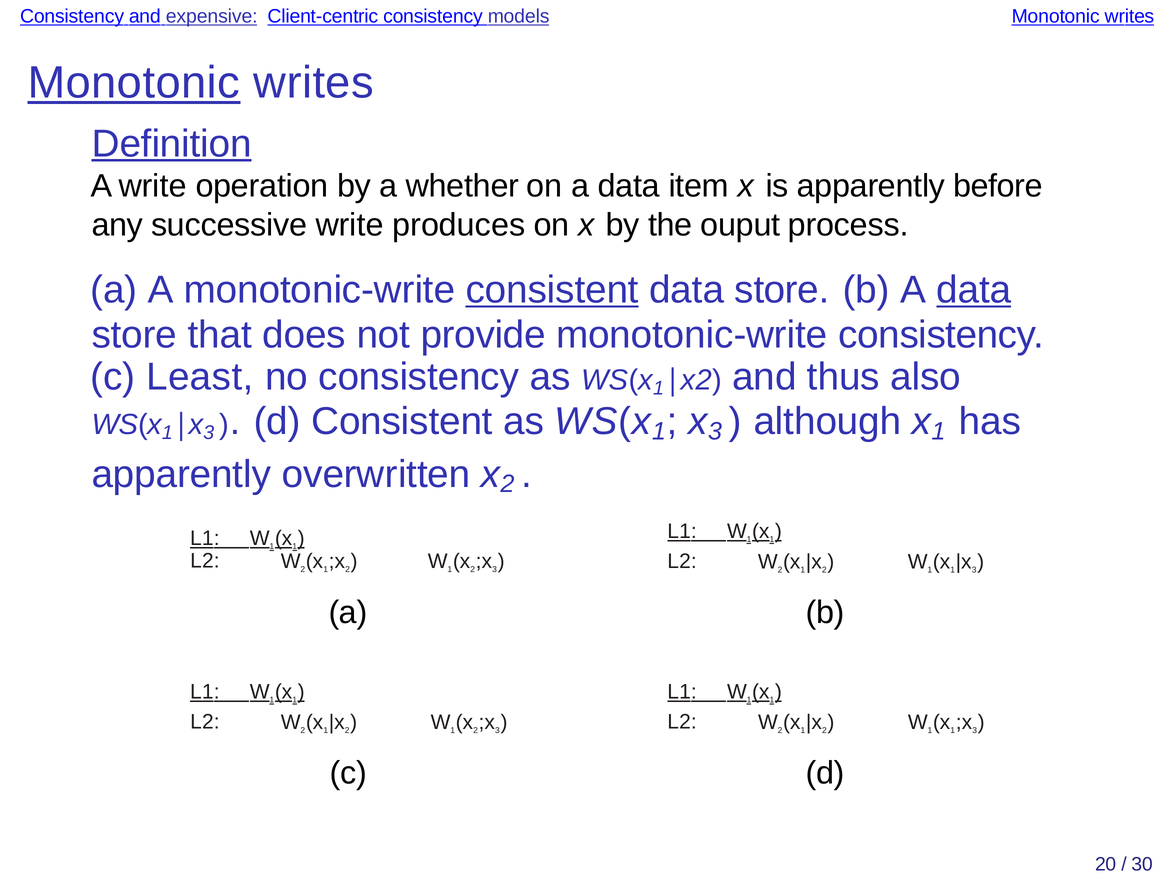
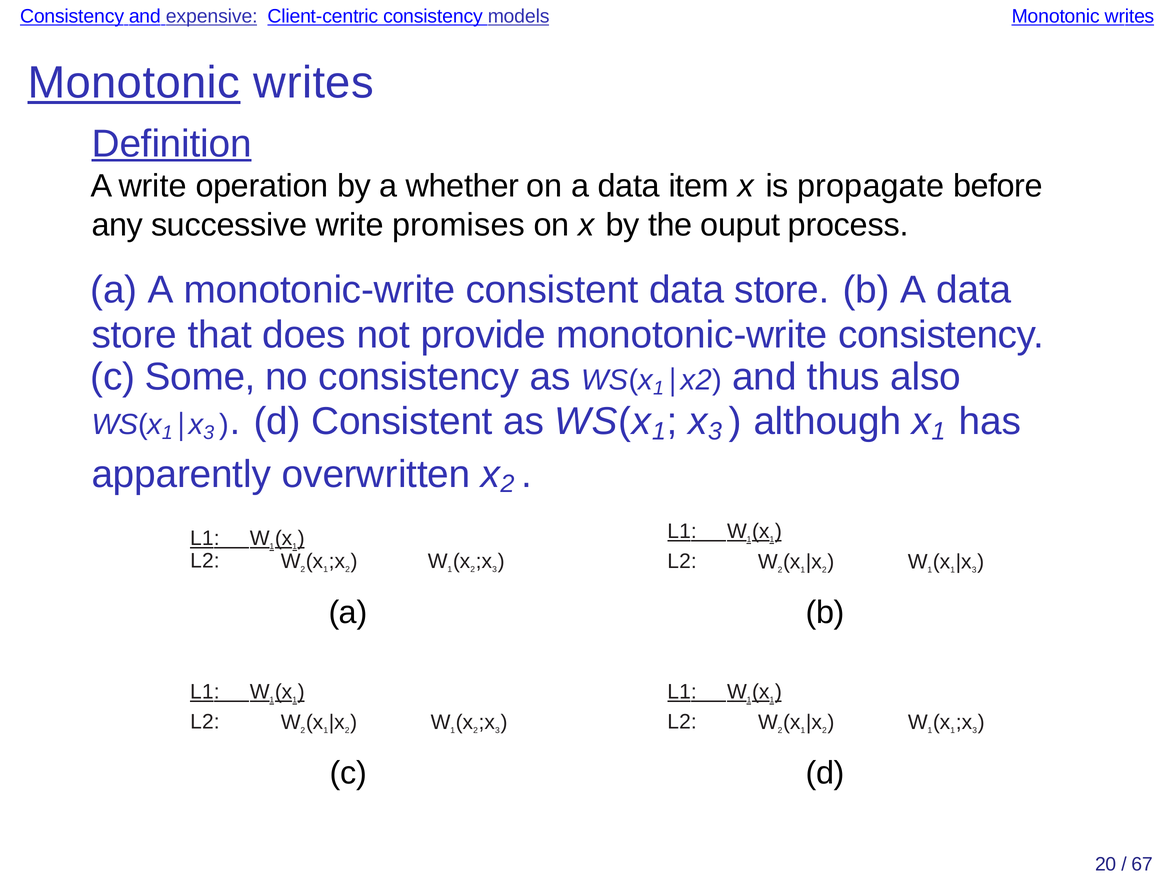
is apparently: apparently -> propagate (871, 186)
produces: produces -> promises (459, 225)
consistent underline: present -> none (552, 290)
data underline: present -> none (974, 290)
Least: Least -> Some (200, 377)
30: 30 -> 67 (1142, 864)
